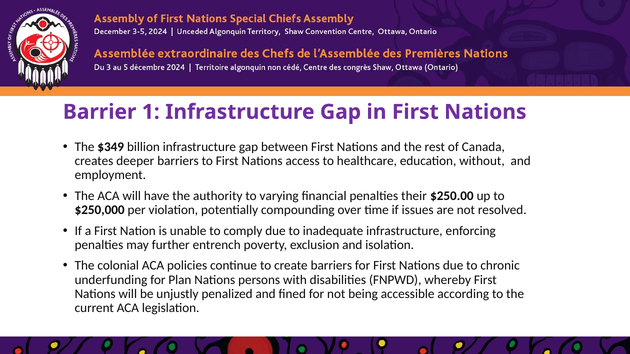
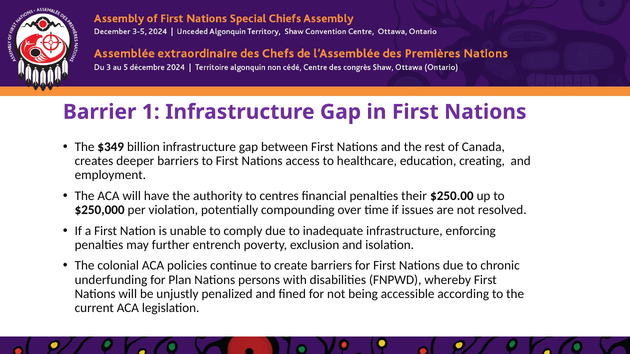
without: without -> creating (482, 161)
varying: varying -> centres (279, 196)
